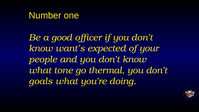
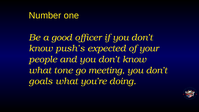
want’s: want’s -> push’s (70, 48)
thermal: thermal -> meeting (107, 70)
